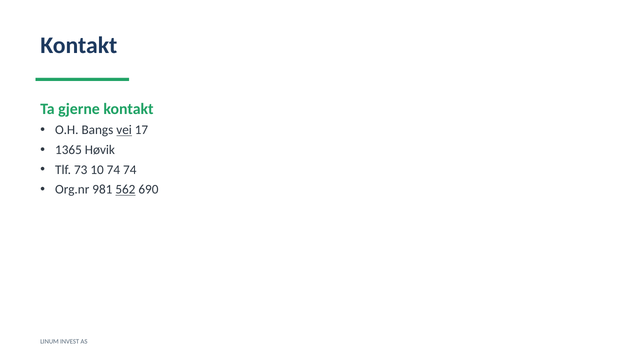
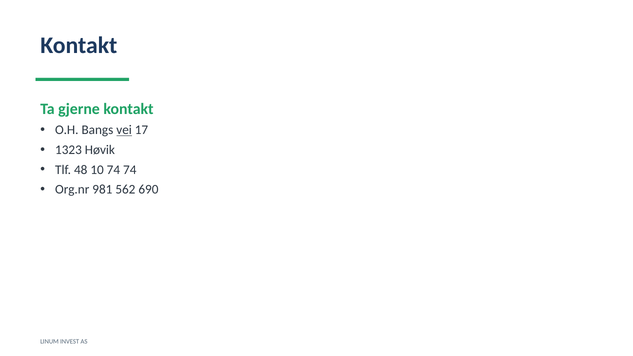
1365: 1365 -> 1323 (68, 150)
73: 73 -> 48 (81, 170)
562 underline: present -> none (125, 190)
